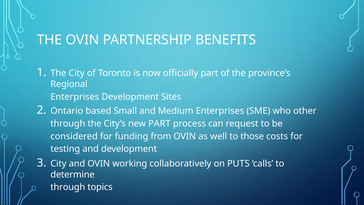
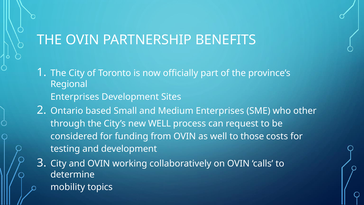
new PART: PART -> WELL (159, 123)
on PUTS: PUTS -> OVIN (238, 163)
through: through -> mobility (68, 187)
